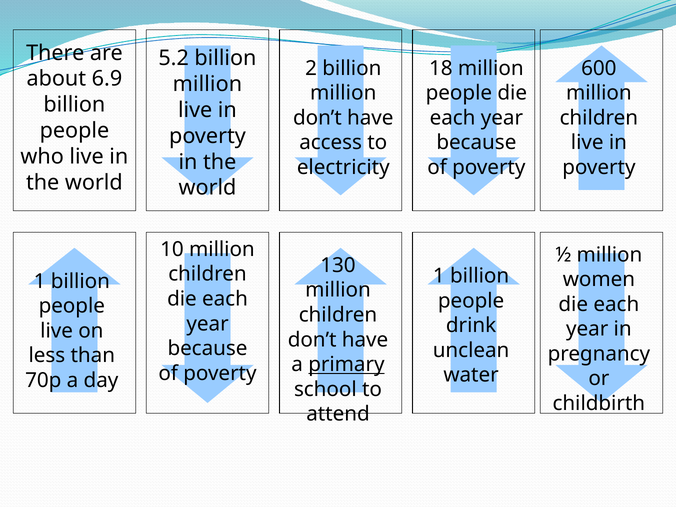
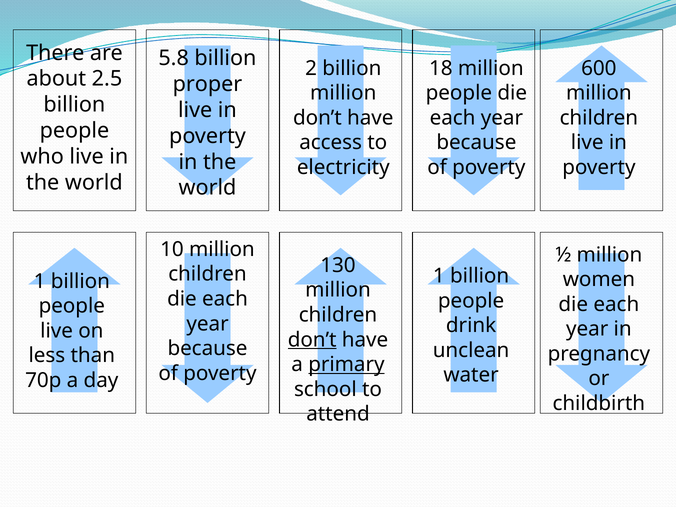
5.2: 5.2 -> 5.8 (174, 58)
6.9: 6.9 -> 2.5 (107, 79)
million: million -> proper (207, 84)
don’t underline: none -> present (312, 340)
